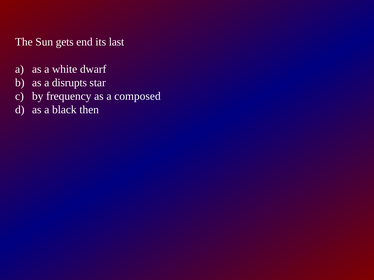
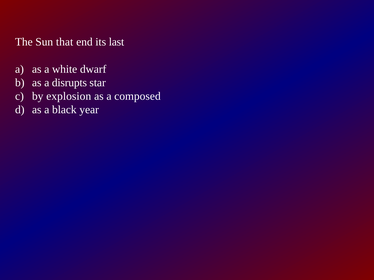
gets: gets -> that (65, 42)
frequency: frequency -> explosion (69, 96)
then: then -> year (89, 110)
